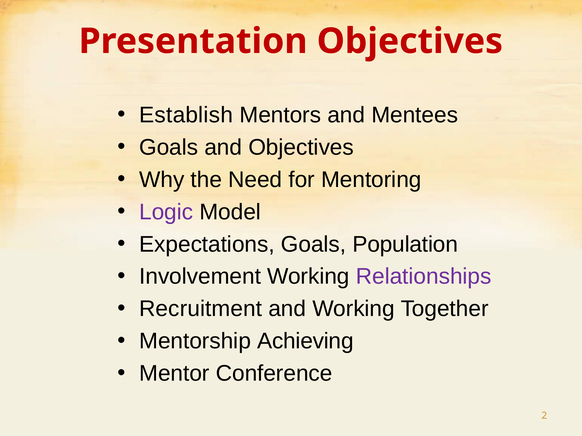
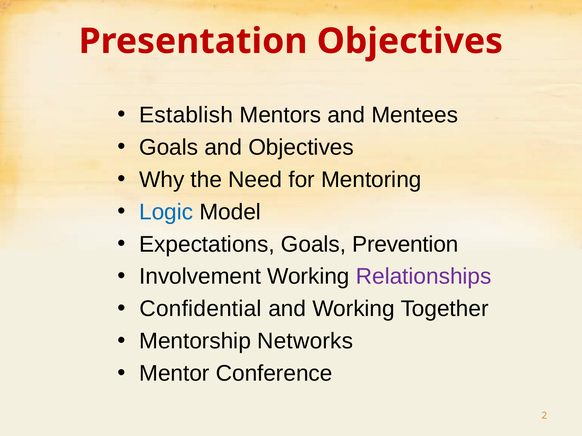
Logic colour: purple -> blue (166, 212)
Population: Population -> Prevention (405, 244)
Recruitment: Recruitment -> Confidential (201, 309)
Achieving: Achieving -> Networks (305, 342)
